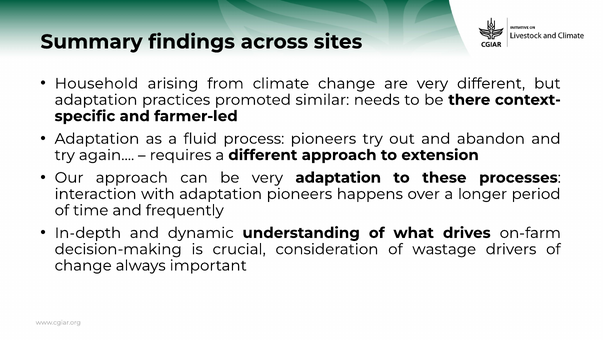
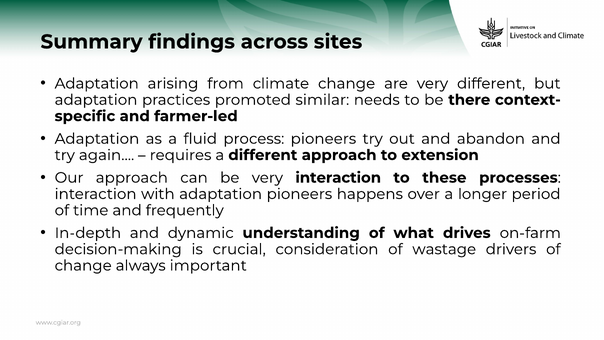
Household: Household -> Adaptation (97, 83)
very adaptation: adaptation -> interaction (338, 178)
